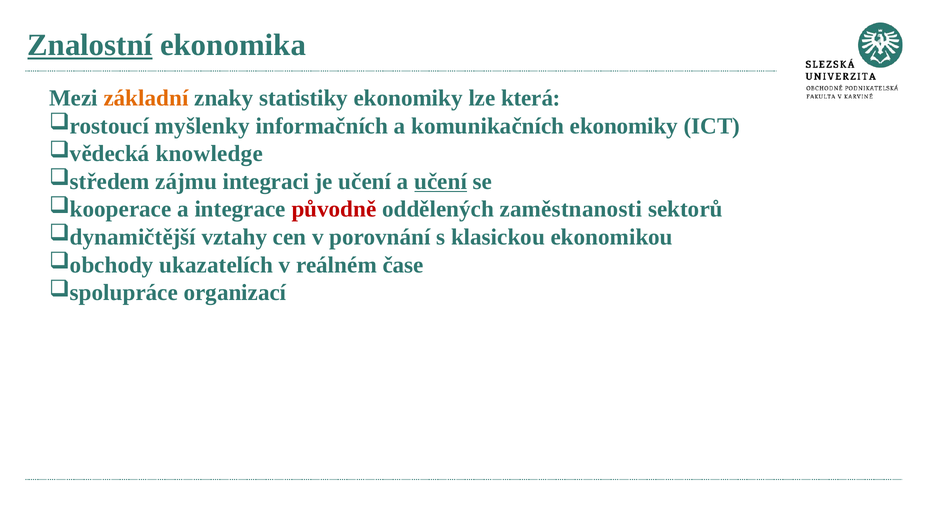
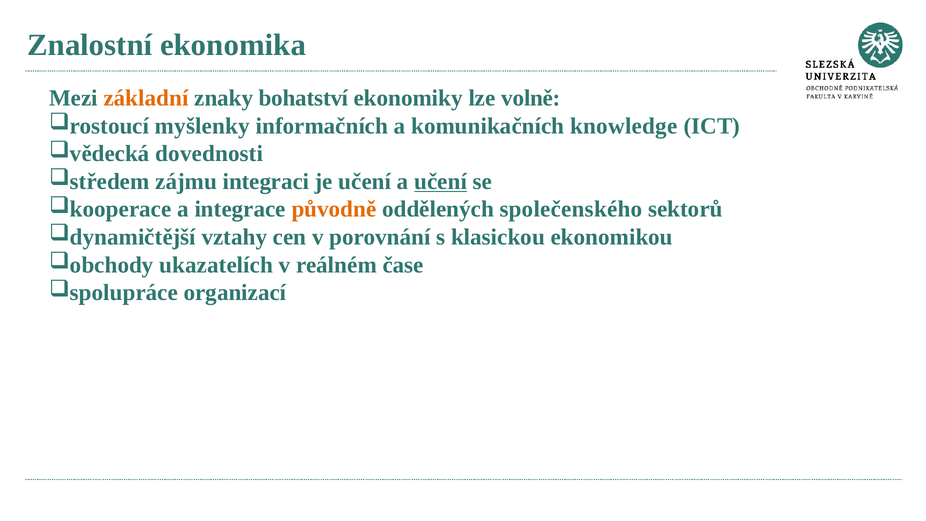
Znalostní underline: present -> none (90, 45)
statistiky: statistiky -> bohatství (304, 98)
která: která -> volně (531, 98)
komunikačních ekonomiky: ekonomiky -> knowledge (624, 126)
knowledge: knowledge -> dovednosti (209, 154)
původně colour: red -> orange (334, 209)
zaměstnanosti: zaměstnanosti -> společenského (571, 209)
